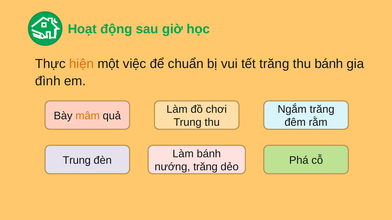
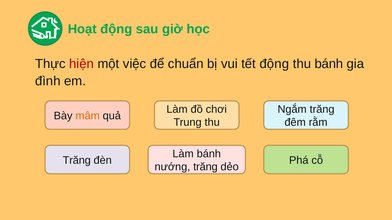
hiện colour: orange -> red (82, 64)
tết trăng: trăng -> động (274, 64)
Trung: Trung -> Trăng (77, 161)
